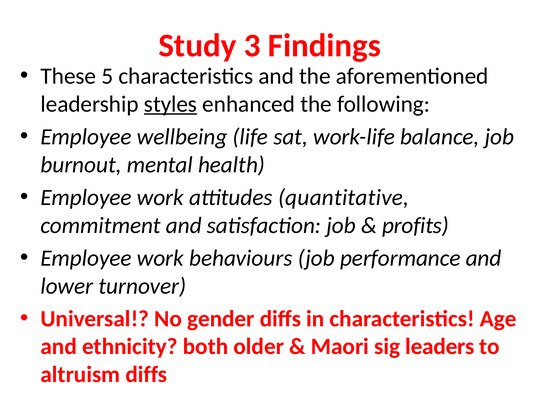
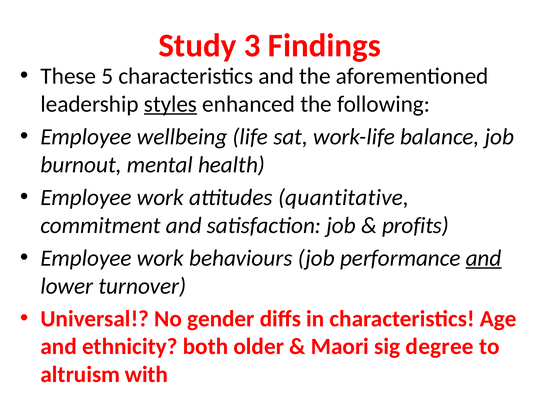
and underline: none -> present (484, 258)
leaders: leaders -> degree (440, 347)
altruism diffs: diffs -> with (146, 375)
